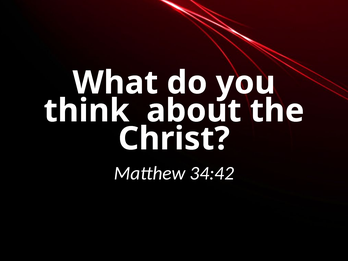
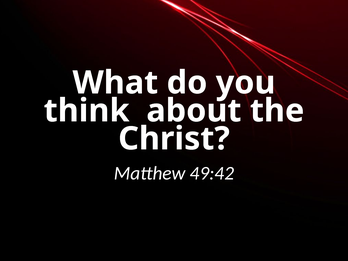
34:42: 34:42 -> 49:42 (212, 173)
